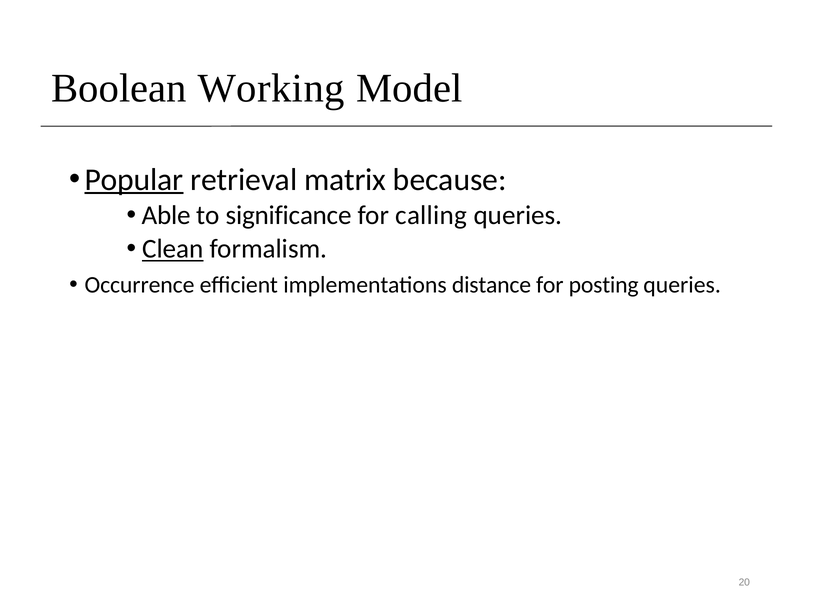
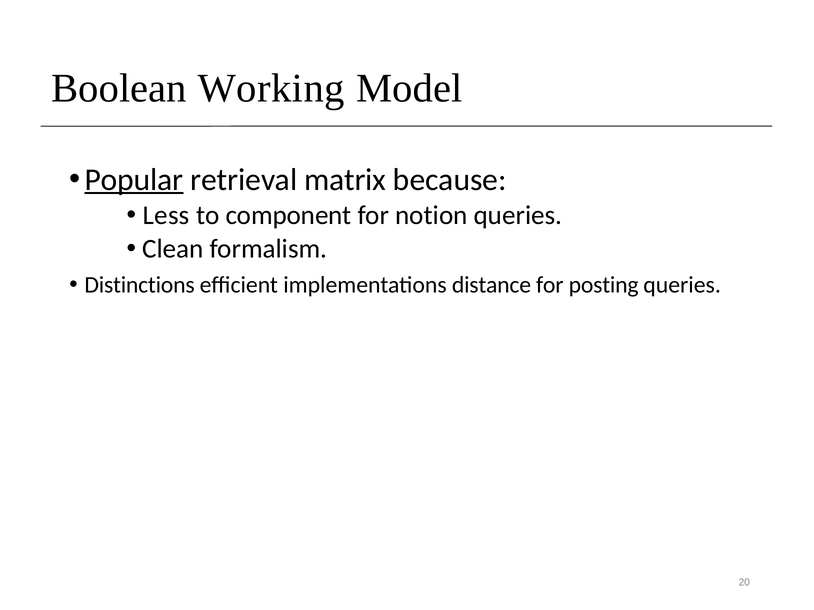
Able: Able -> Less (166, 216)
significance: significance -> component (289, 216)
calling: calling -> notion (431, 216)
Clean underline: present -> none (173, 249)
Occurrence: Occurrence -> Distinctions (140, 285)
